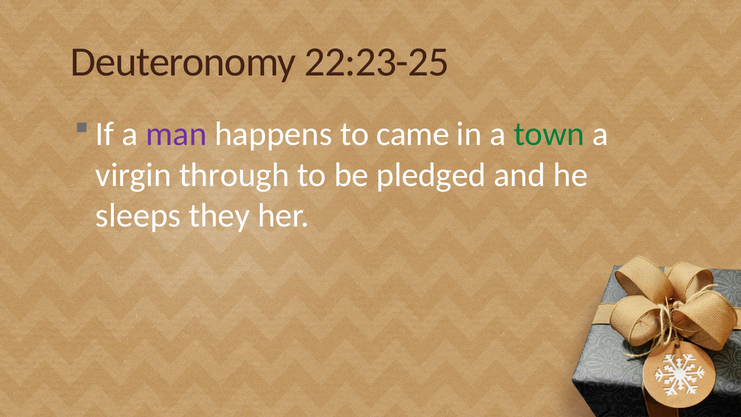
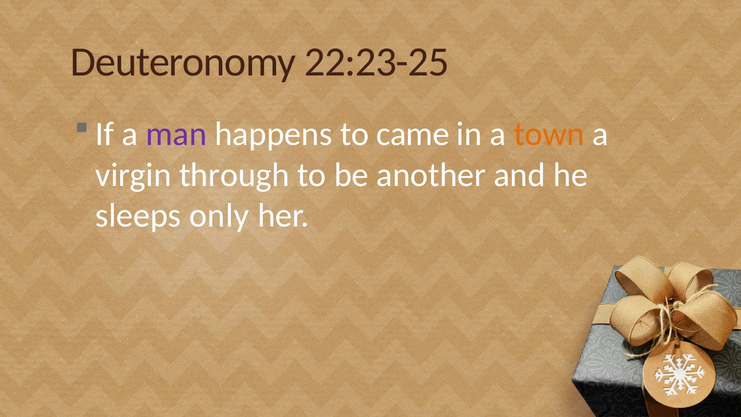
town colour: green -> orange (549, 134)
pledged: pledged -> another (431, 175)
they: they -> only (219, 216)
